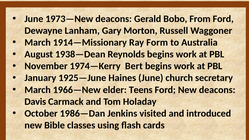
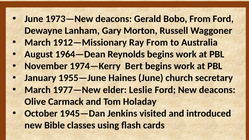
1914—Missionary: 1914—Missionary -> 1912—Missionary (90, 42)
Ray Form: Form -> From (157, 42)
1938—Dean: 1938—Dean -> 1964—Dean (80, 54)
1925—June: 1925—June -> 1955—June (82, 78)
1966—New: 1966—New -> 1977—New (77, 90)
Teens: Teens -> Leslie (141, 90)
Davis: Davis -> Olive (35, 102)
1986—Dan: 1986—Dan -> 1945—Dan (83, 113)
